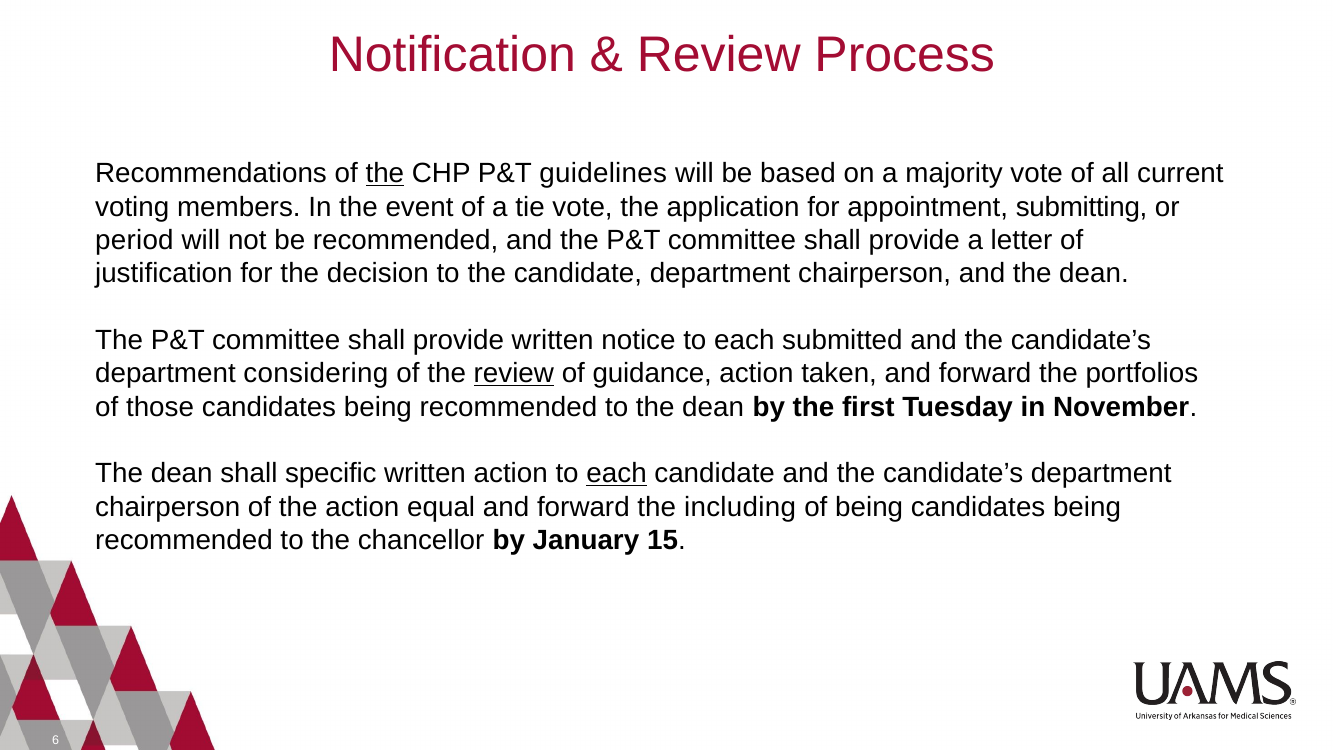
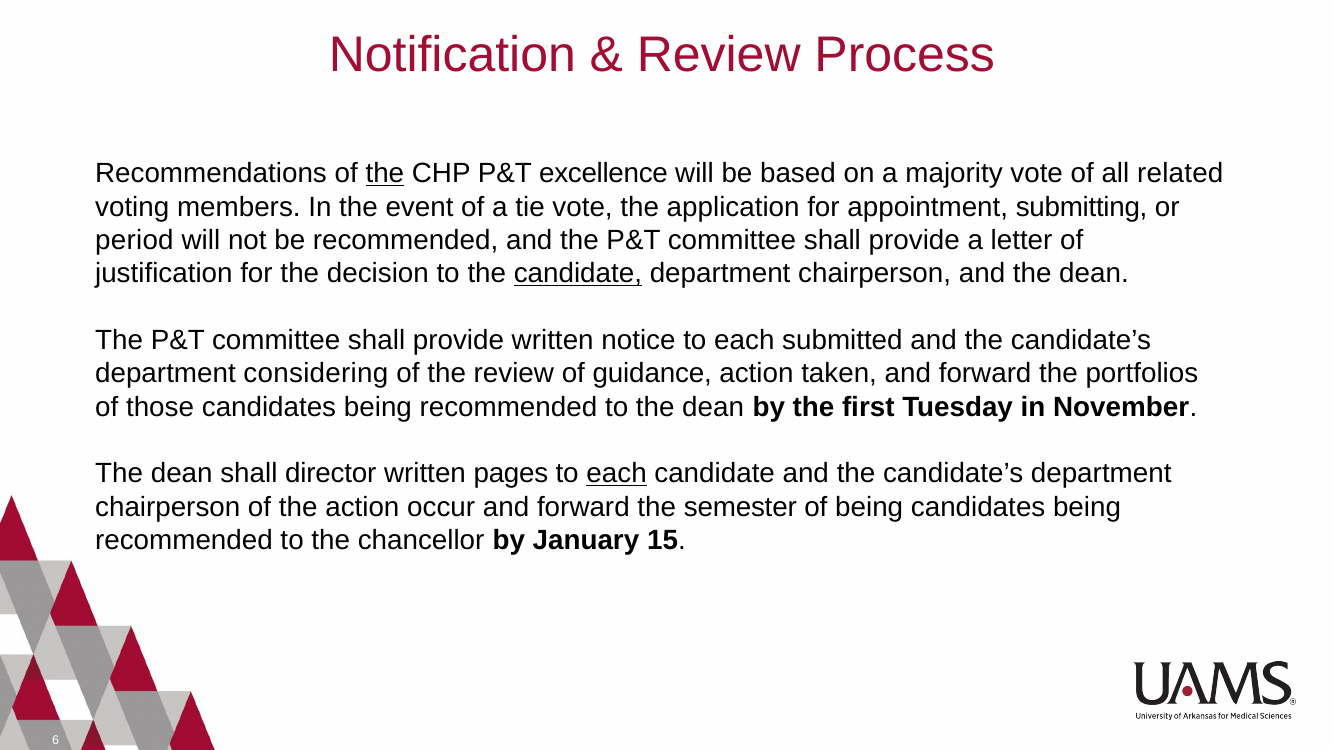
guidelines: guidelines -> excellence (604, 173)
current: current -> related (1180, 173)
candidate underline: none -> present (578, 273)
review underline: present -> none (514, 373)
specific: specific -> director (331, 474)
written action: action -> pages (511, 474)
equal: equal -> occur (441, 507)
including: including -> semester (740, 507)
